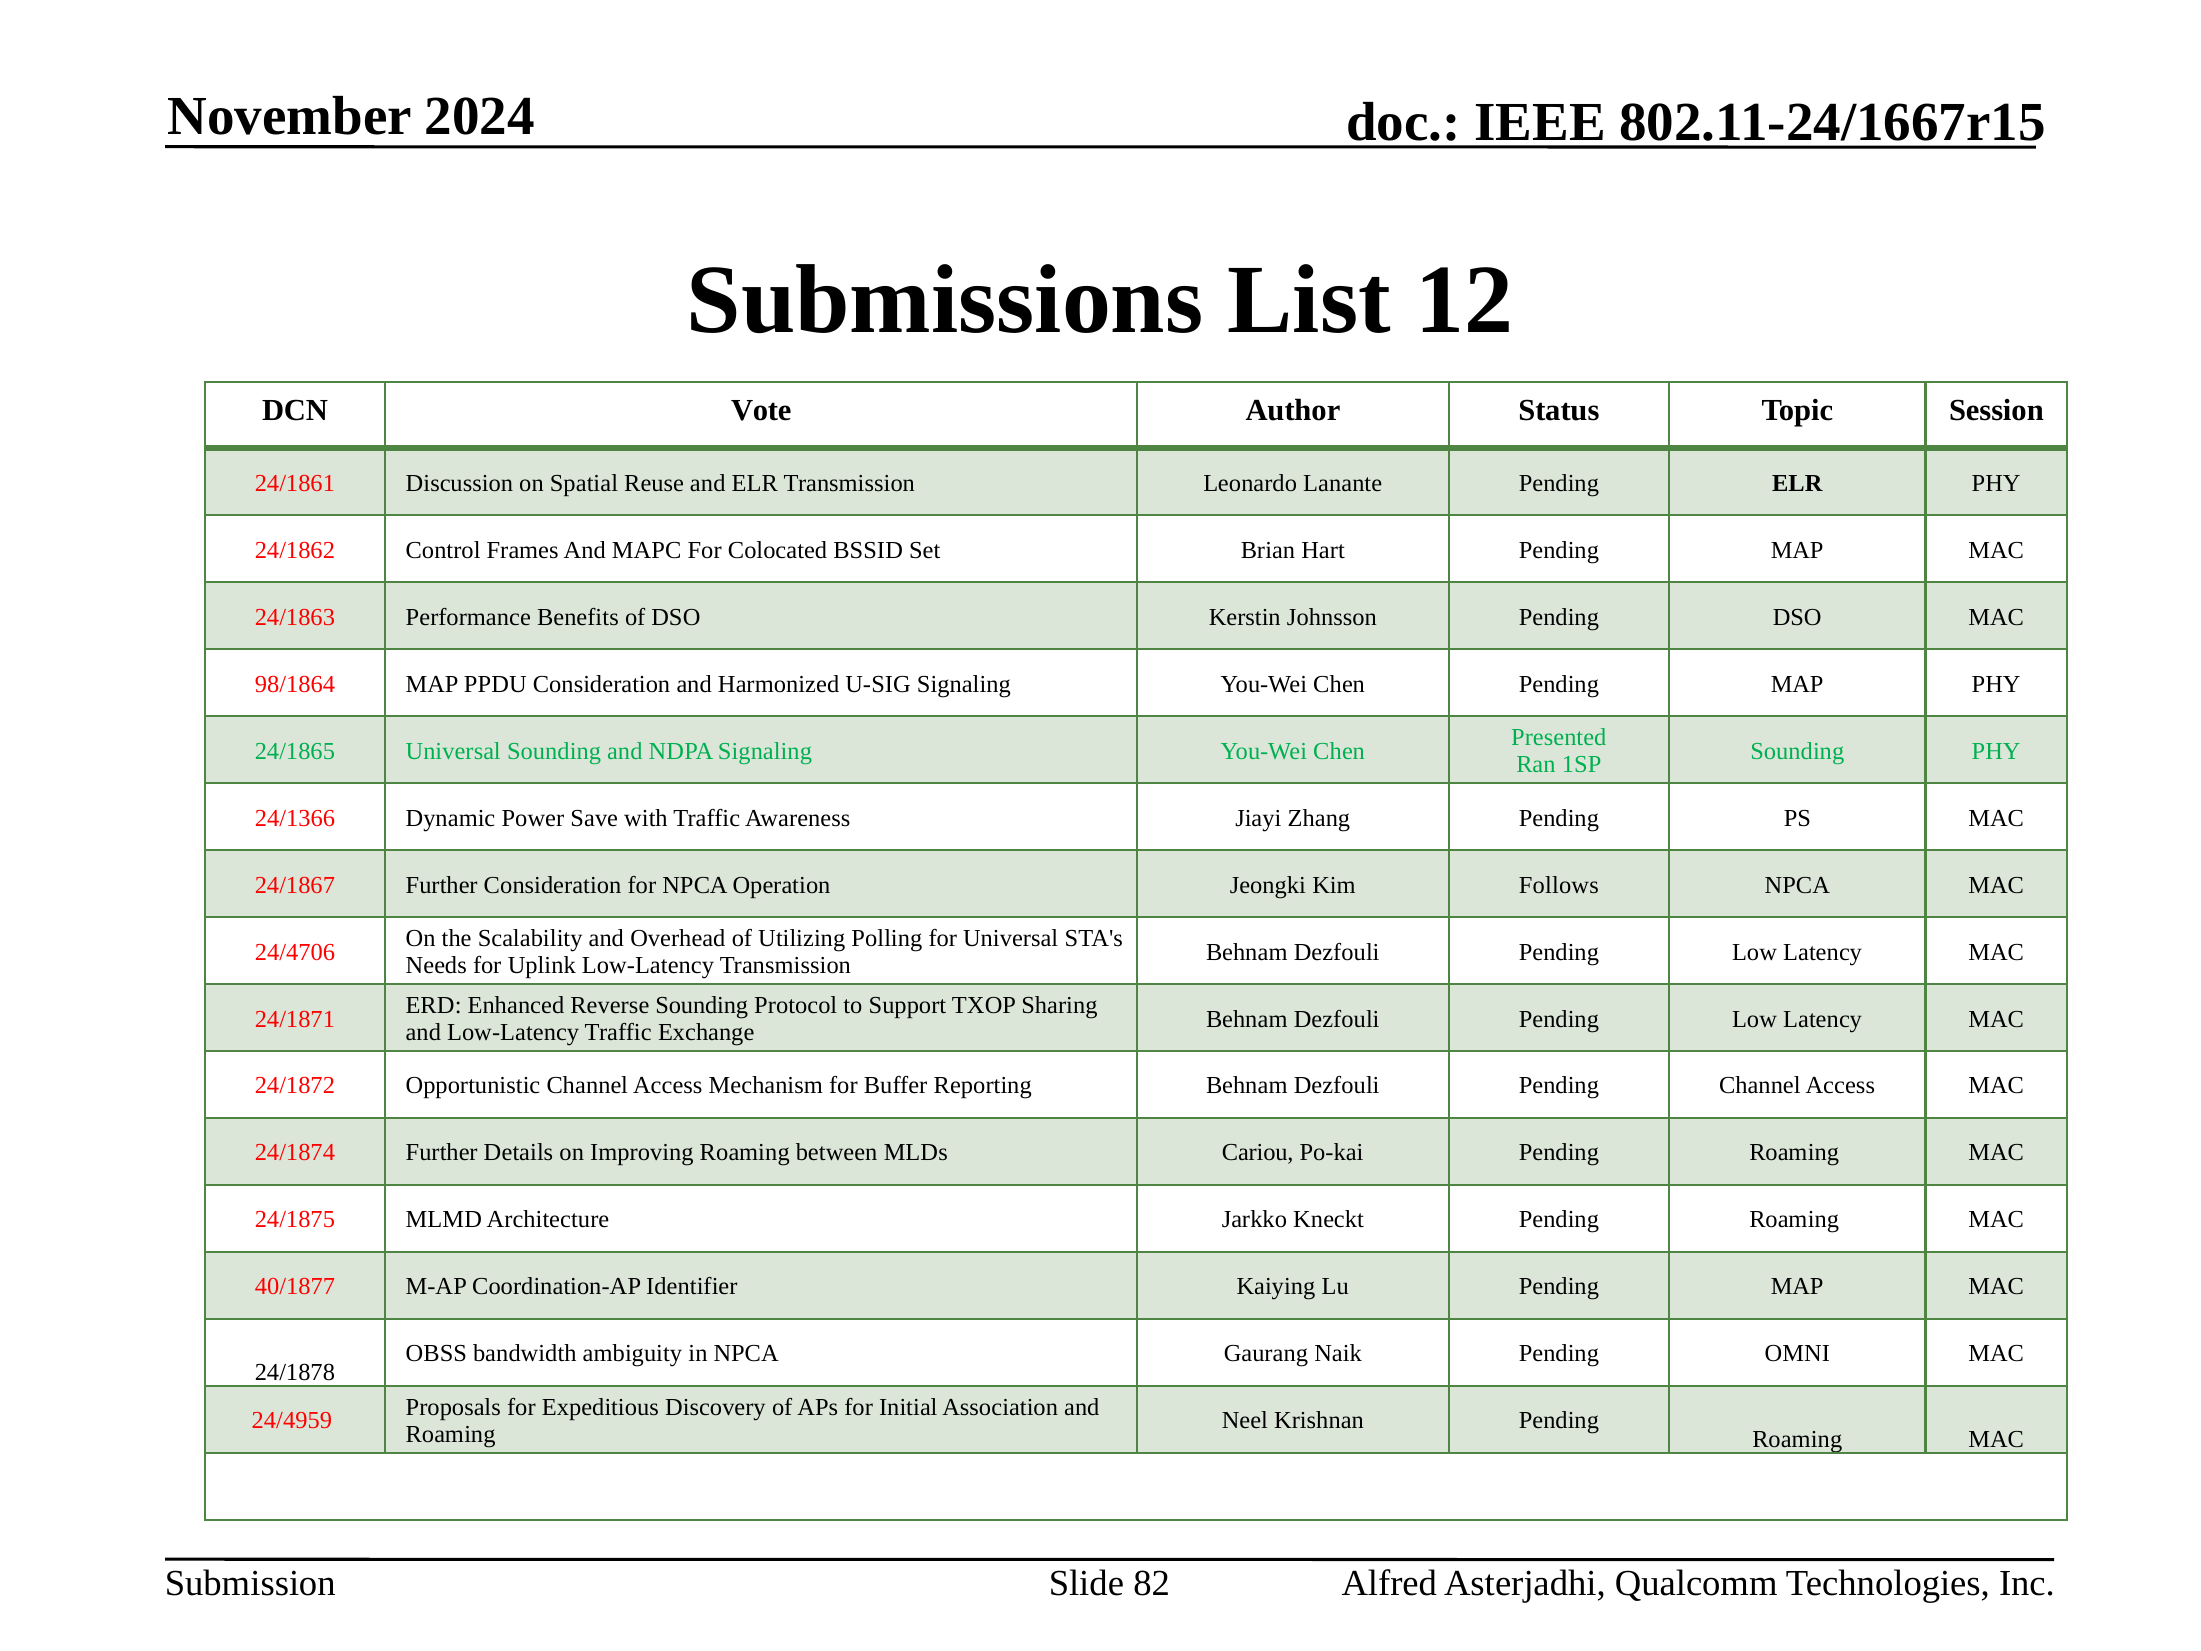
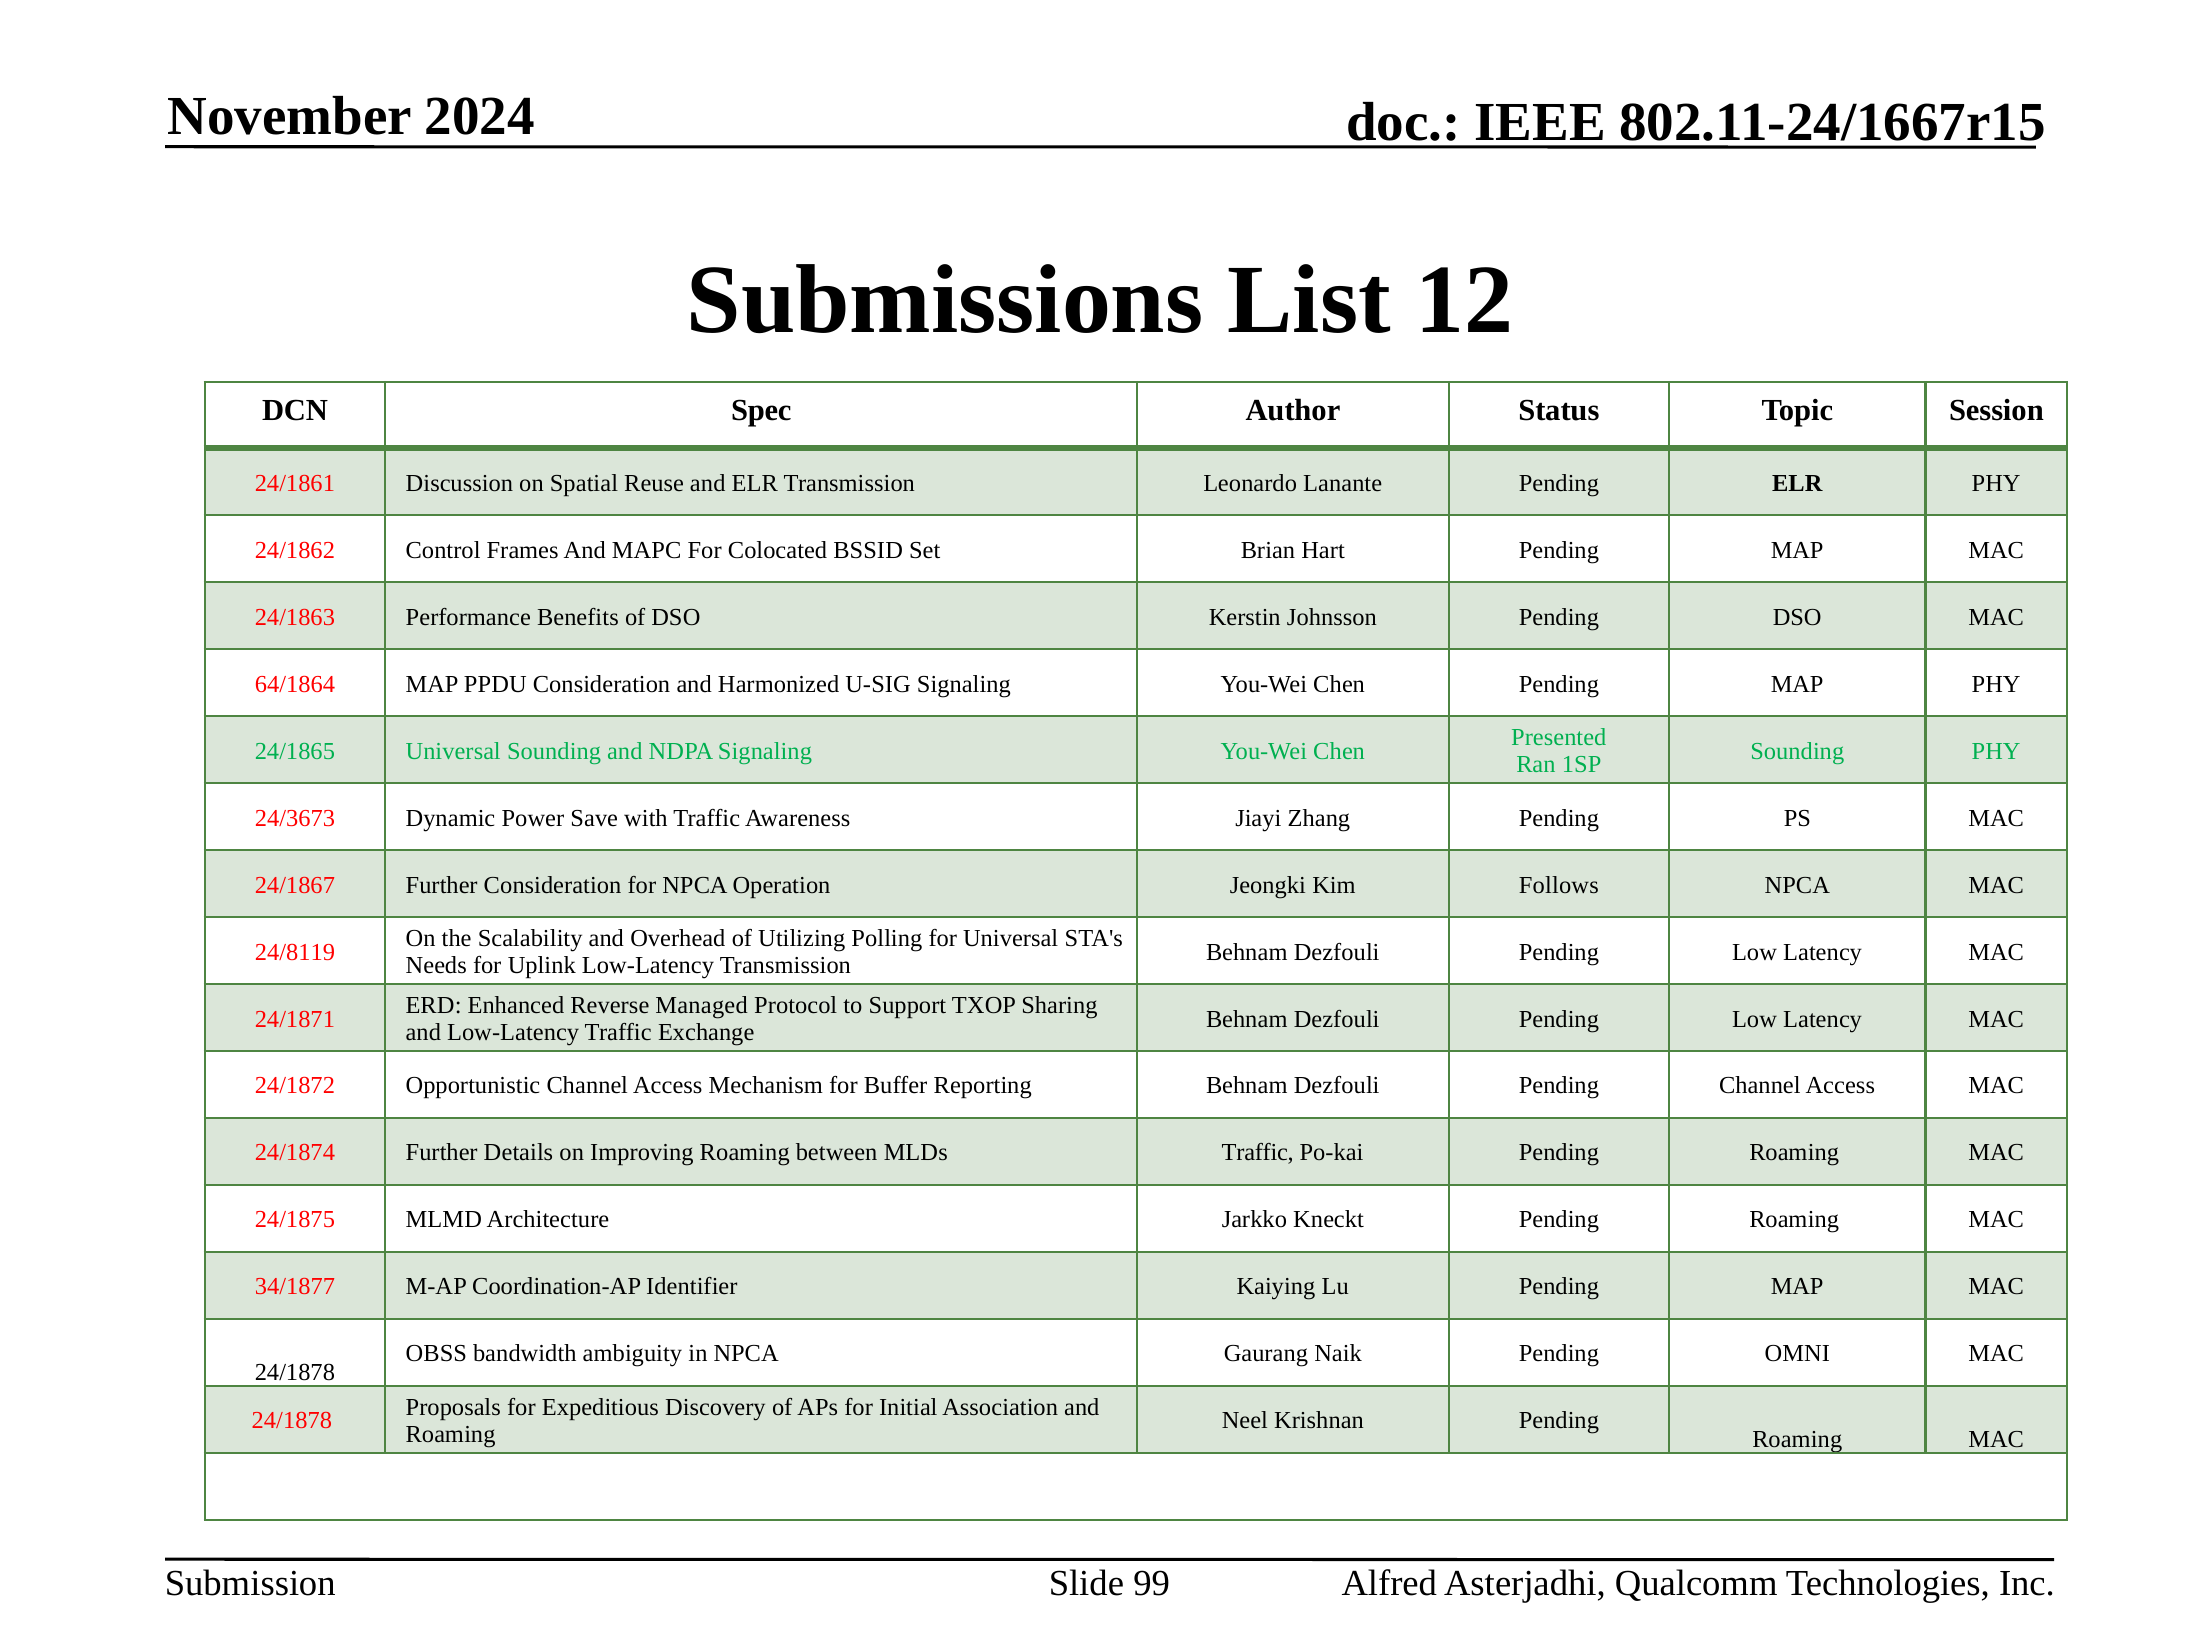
Vote: Vote -> Spec (761, 410)
98/1864: 98/1864 -> 64/1864 (295, 684)
24/1366: 24/1366 -> 24/3673 (295, 818)
24/4706: 24/4706 -> 24/8119 (295, 952)
Reverse Sounding: Sounding -> Managed (702, 1005)
MLDs Cariou: Cariou -> Traffic (1258, 1153)
40/1877: 40/1877 -> 34/1877 (295, 1287)
24/4959: 24/4959 -> 24/1878 (292, 1421)
82: 82 -> 99 (1152, 1583)
